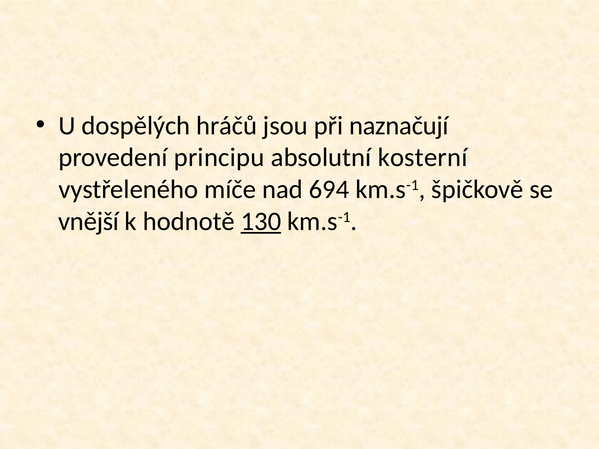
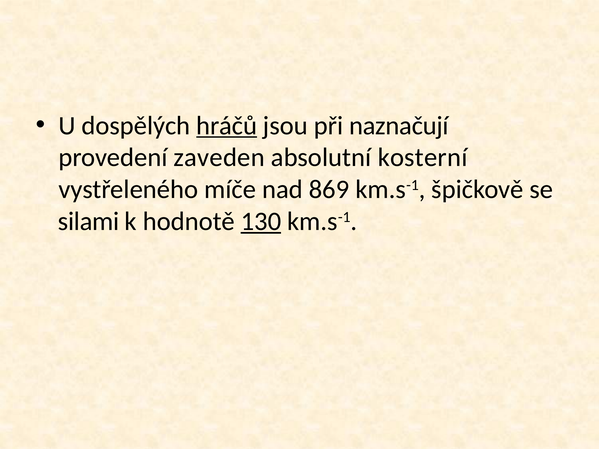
hráčů underline: none -> present (227, 126)
principu: principu -> zaveden (219, 158)
694: 694 -> 869 (329, 190)
vnější: vnější -> silami (89, 222)
